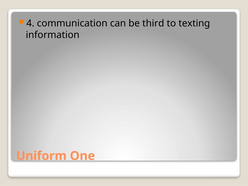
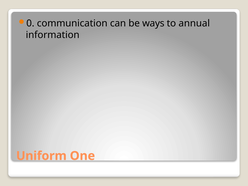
4: 4 -> 0 (30, 23)
third: third -> ways (153, 23)
texting: texting -> annual (194, 23)
